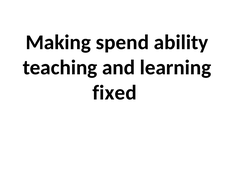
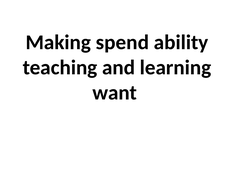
fixed: fixed -> want (115, 93)
